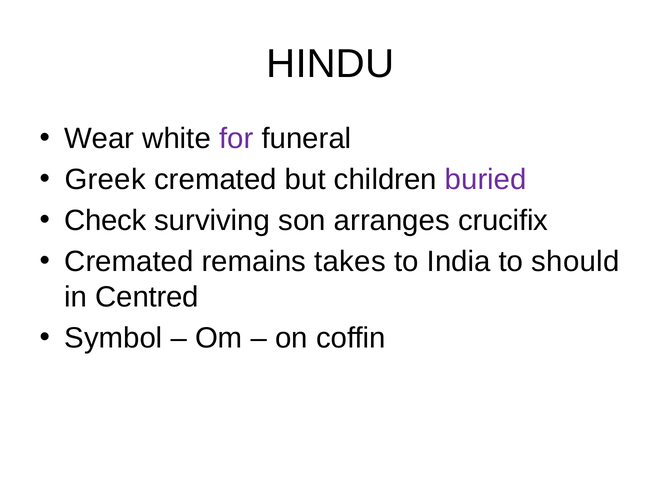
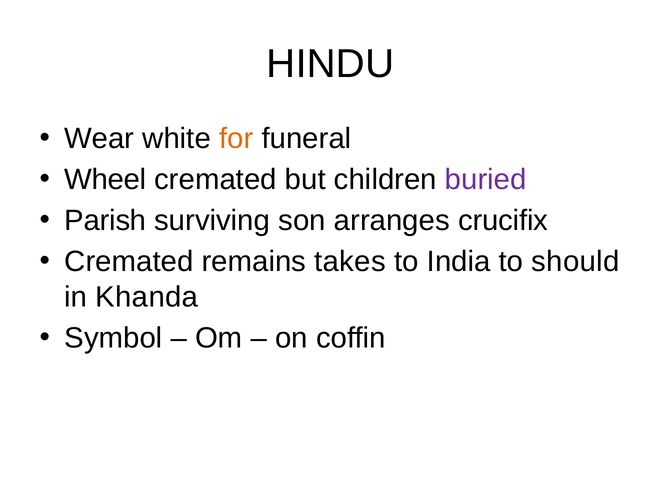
for colour: purple -> orange (236, 139)
Greek: Greek -> Wheel (105, 180)
Check: Check -> Parish (105, 221)
Centred: Centred -> Khanda (147, 297)
